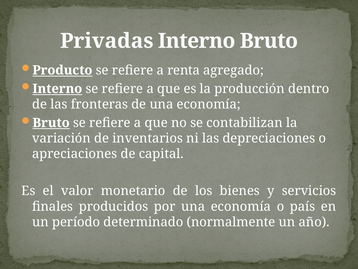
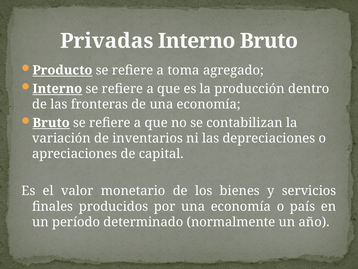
renta: renta -> toma (183, 70)
